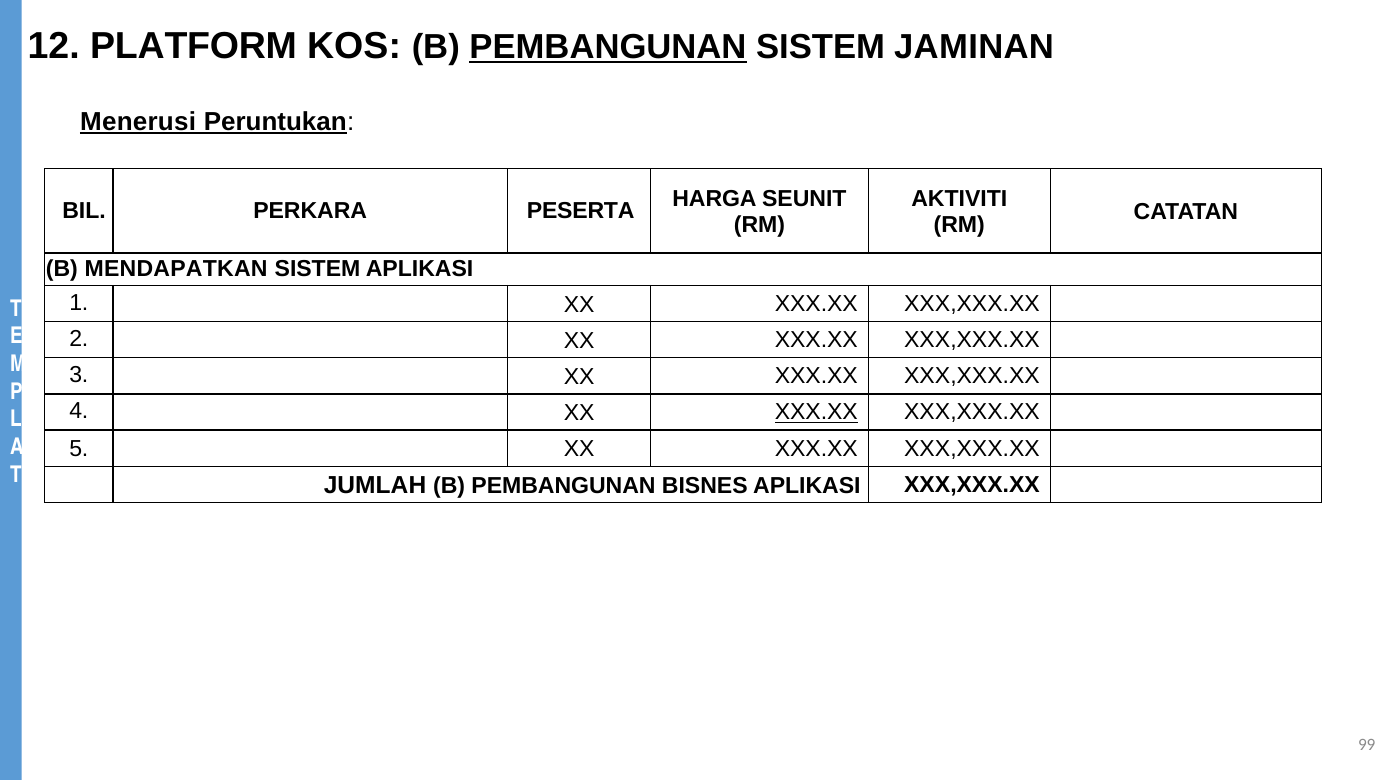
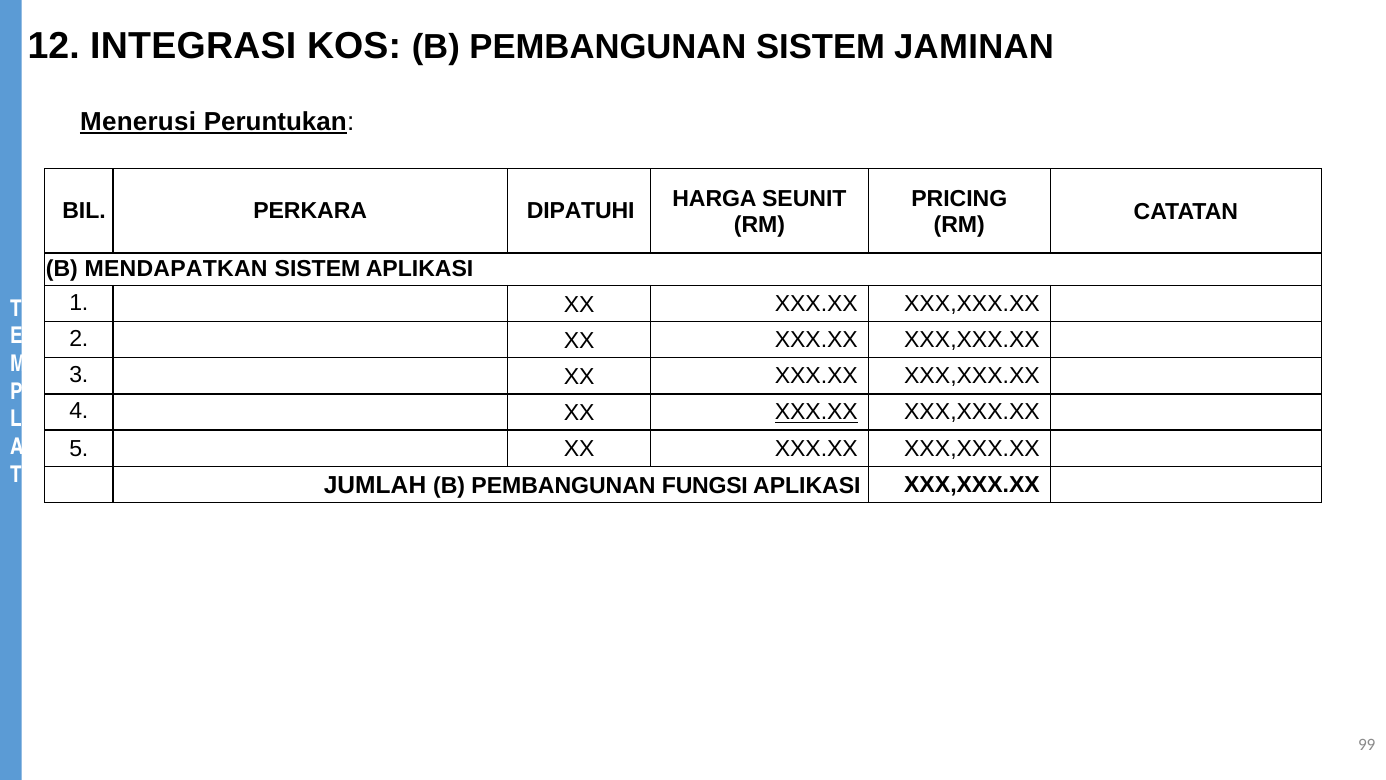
PLATFORM: PLATFORM -> INTEGRASI (193, 46)
PEMBANGUNAN underline: present -> none (608, 47)
AKTIVITI: AKTIVITI -> PRICING (959, 199)
PESERTA: PESERTA -> DIPATUHI (581, 211)
BISNES: BISNES -> FUNGSI (705, 485)
